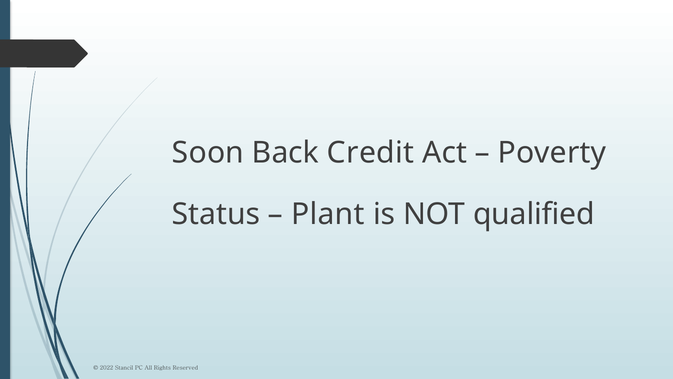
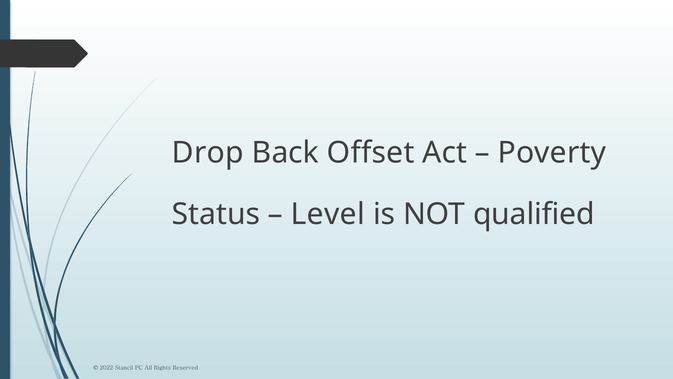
Soon: Soon -> Drop (208, 152)
Credit: Credit -> Offset (371, 152)
Plant: Plant -> Level (328, 214)
